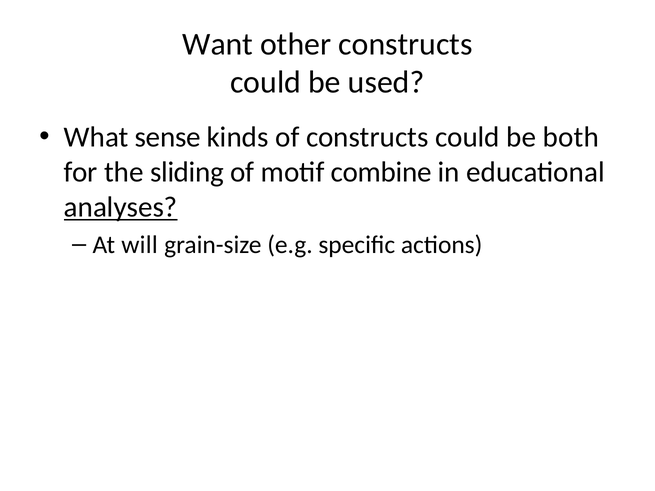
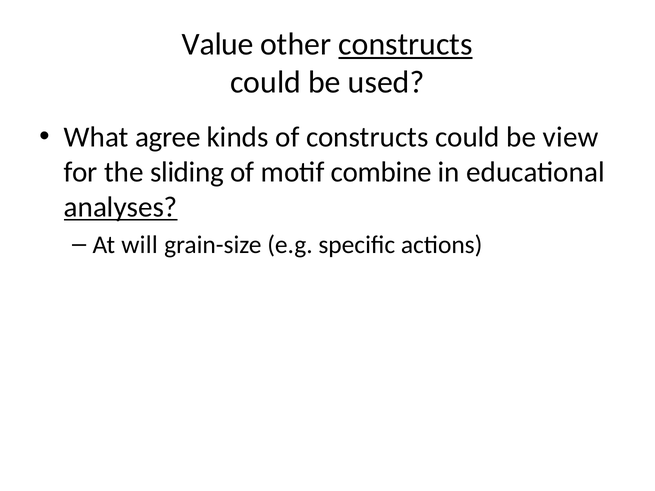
Want: Want -> Value (218, 44)
constructs underline: none -> present (405, 44)
sense: sense -> agree (168, 137)
both: both -> view (571, 137)
